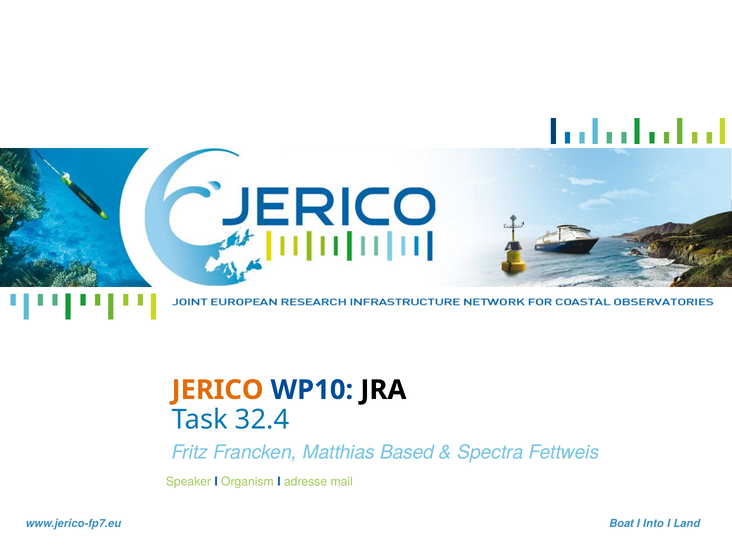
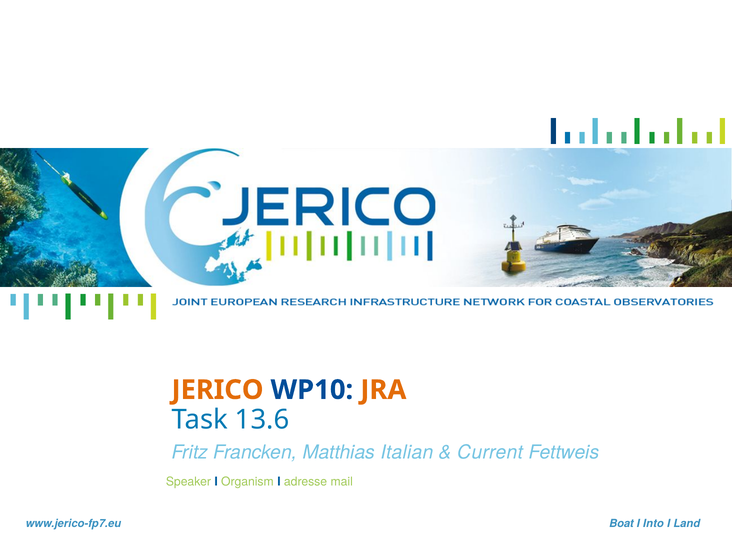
JRA colour: black -> orange (383, 390)
32.4: 32.4 -> 13.6 (262, 420)
Based: Based -> Italian (407, 453)
Spectra: Spectra -> Current (490, 453)
